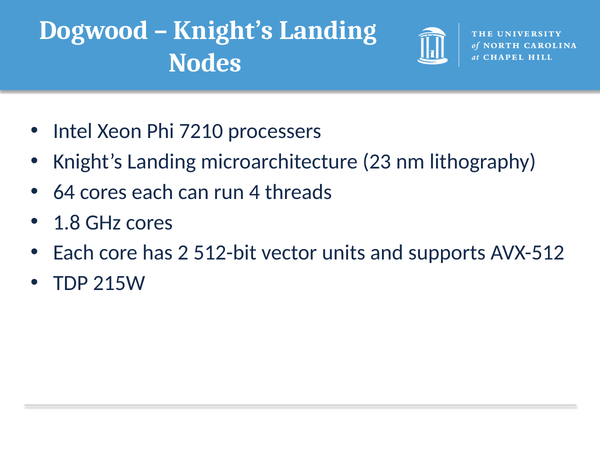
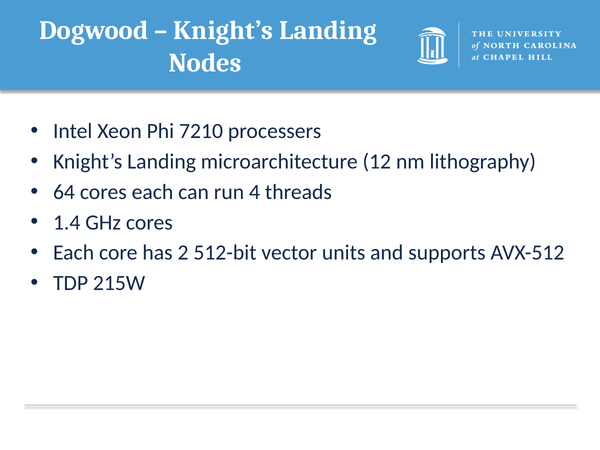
23: 23 -> 12 (377, 162)
1.8: 1.8 -> 1.4 (67, 222)
